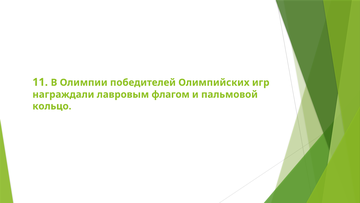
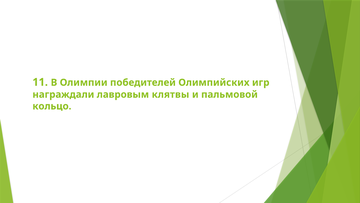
флагом: флагом -> клятвы (170, 94)
